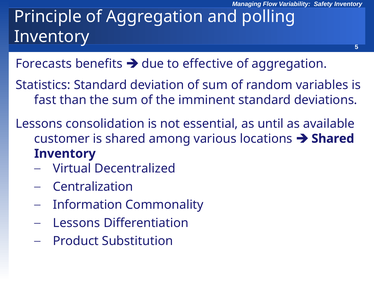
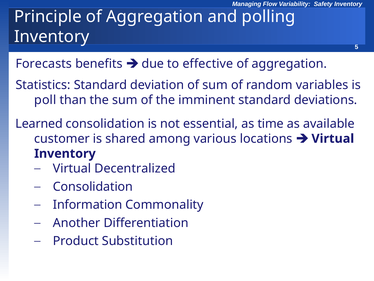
fast: fast -> poll (45, 100)
Lessons: Lessons -> Learned (39, 123)
until: until -> time (271, 123)
Shared: Shared -> Virtual (333, 138)
Centralization: Centralization -> Consolidation (93, 186)
Lessons: Lessons -> Another (77, 223)
